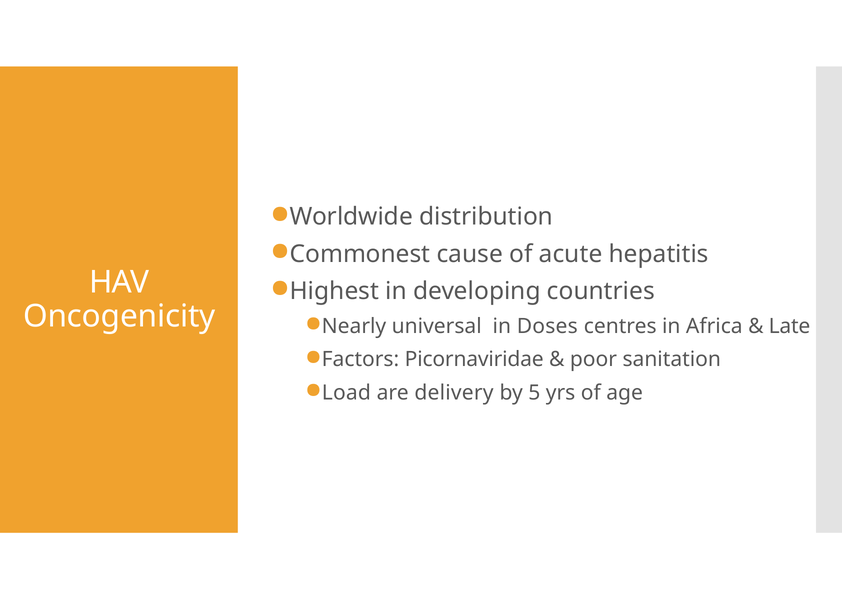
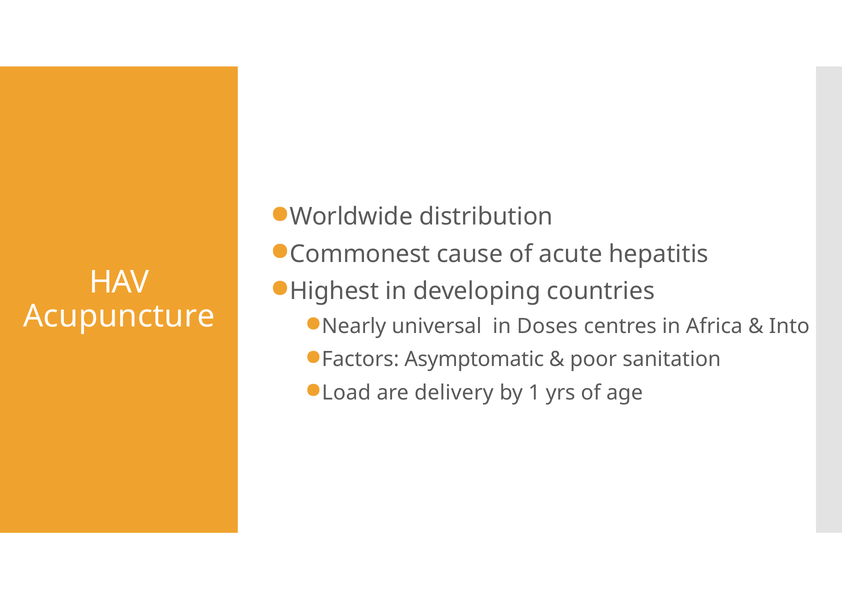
Oncogenicity: Oncogenicity -> Acupuncture (119, 316)
Late: Late -> Into (789, 326)
Picornaviridae: Picornaviridae -> Asymptomatic (474, 359)
5: 5 -> 1 (534, 393)
